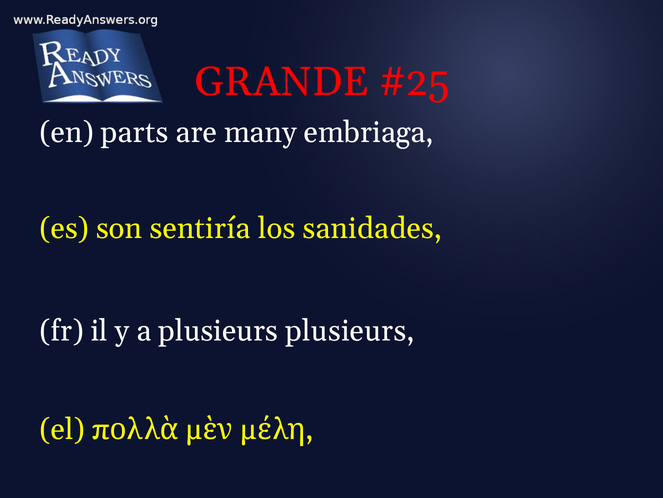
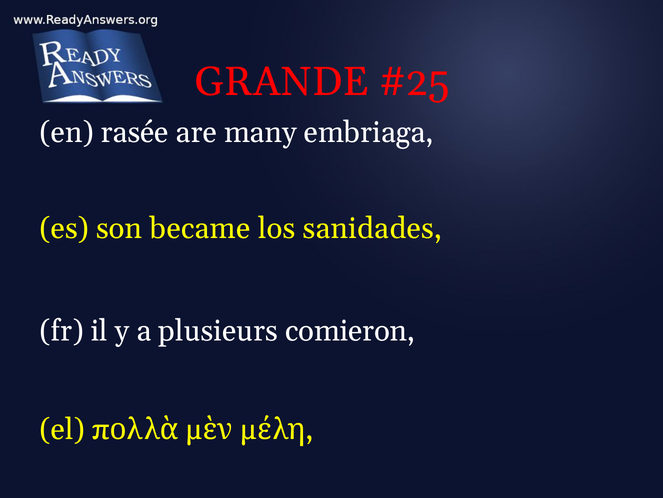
parts: parts -> rasée (135, 132)
sentiría: sentiría -> became (200, 228)
plusieurs plusieurs: plusieurs -> comieron (350, 330)
